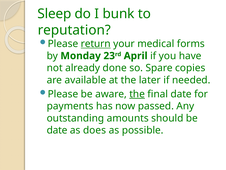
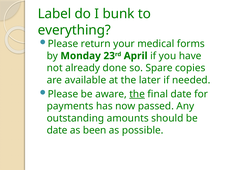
Sleep: Sleep -> Label (54, 14)
reputation: reputation -> everything (74, 30)
return underline: present -> none (96, 44)
does: does -> been (95, 130)
